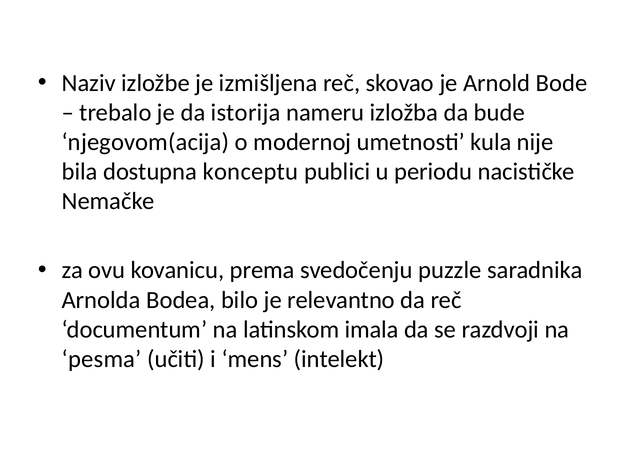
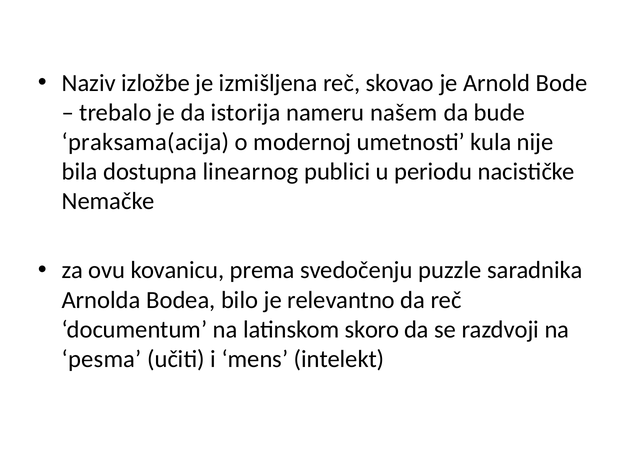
izložba: izložba -> našem (404, 113)
njegovom(acija: njegovom(acija -> praksama(acija (145, 142)
konceptu: konceptu -> linearnog (251, 172)
imala: imala -> skoro (372, 329)
